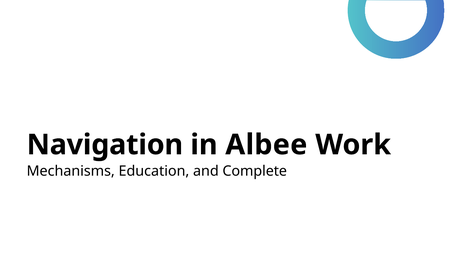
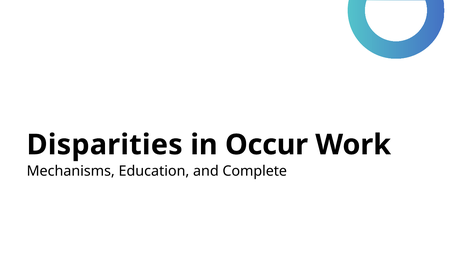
Navigation: Navigation -> Disparities (105, 145)
Albee: Albee -> Occur (267, 145)
